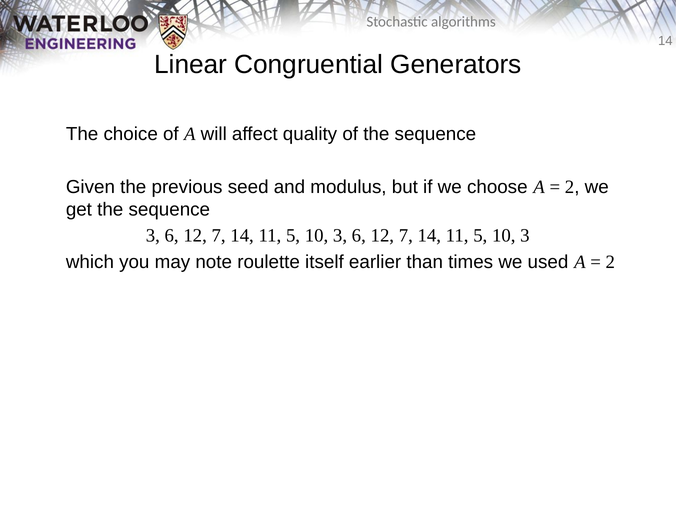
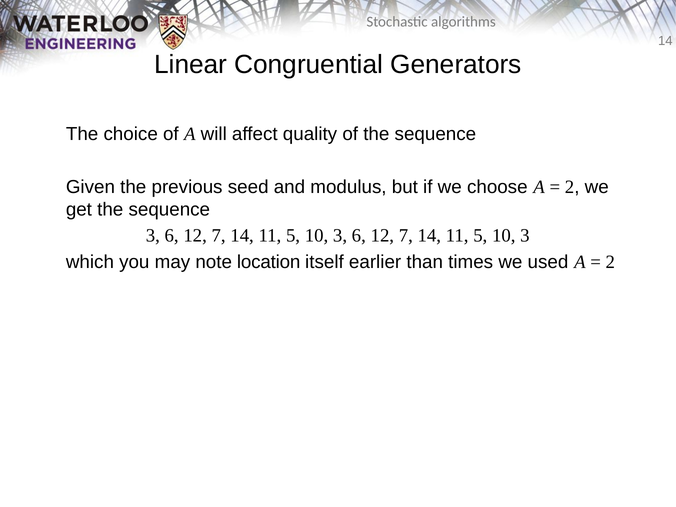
roulette: roulette -> location (269, 262)
